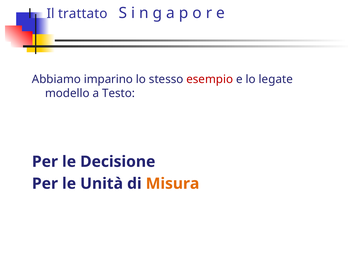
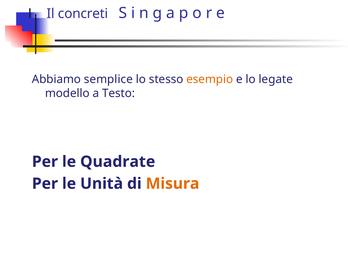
trattato: trattato -> concreti (83, 14)
imparino: imparino -> semplice (108, 79)
esempio colour: red -> orange (210, 79)
Decisione: Decisione -> Quadrate (118, 162)
